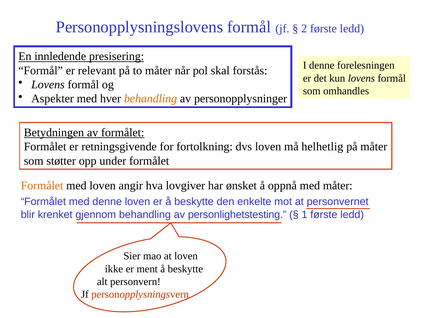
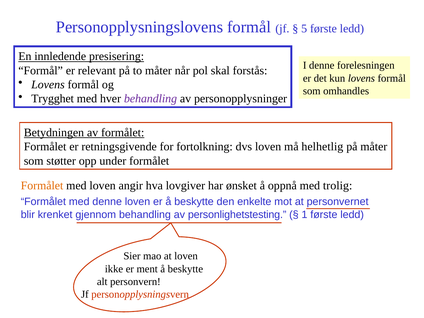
2: 2 -> 5 (304, 29)
Aspekter: Aspekter -> Trygghet (53, 99)
behandling colour: orange -> purple (151, 99)
med måter: måter -> trolig (338, 186)
